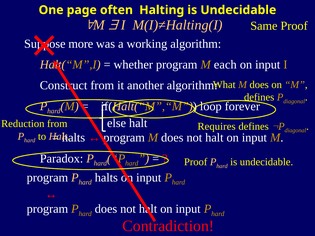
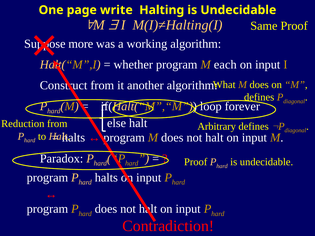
often: often -> write (116, 10)
Requires: Requires -> Arbitrary (217, 127)
